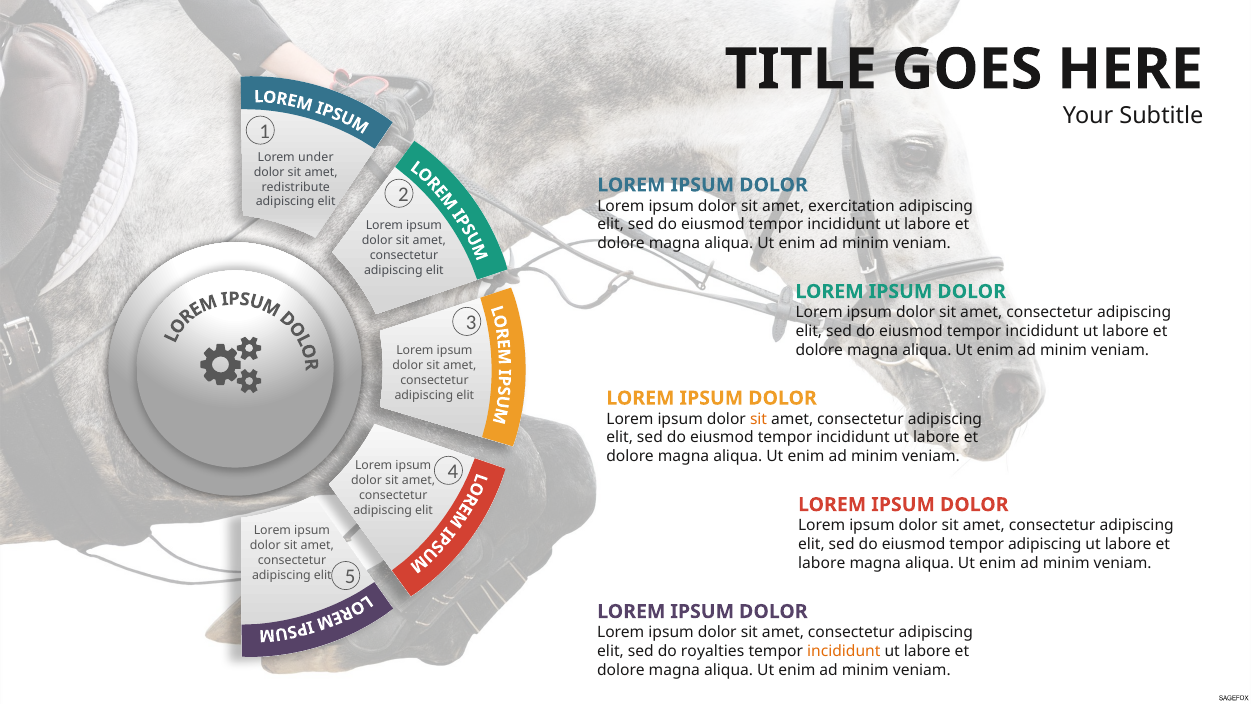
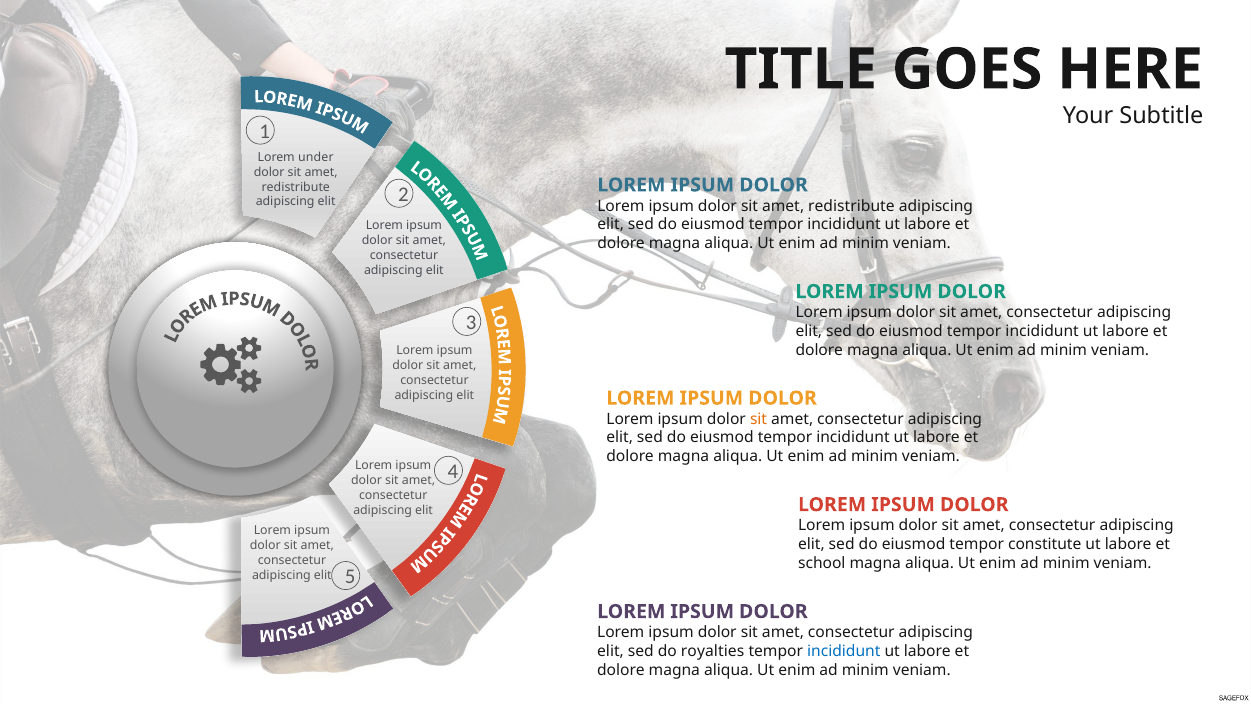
exercitation: exercitation -> redistribute (851, 206)
tempor adipiscing: adipiscing -> constitute (1045, 544)
labore: labore -> school (822, 563)
incididunt colour: orange -> blue (844, 651)
